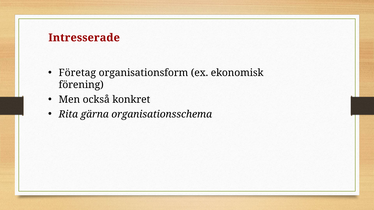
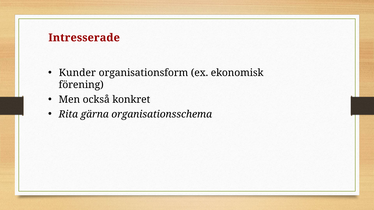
Företag: Företag -> Kunder (77, 73)
